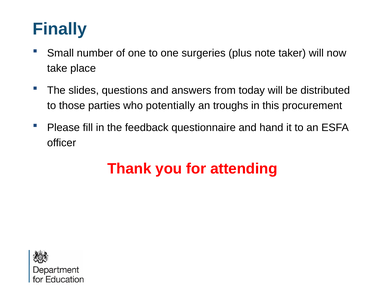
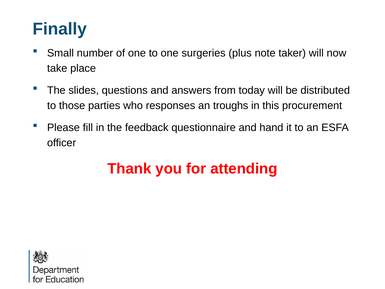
potentially: potentially -> responses (171, 106)
